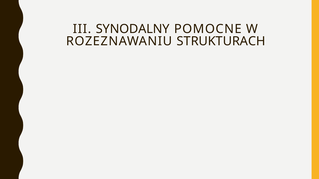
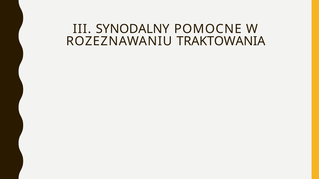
STRUKTURACH: STRUKTURACH -> TRAKTOWANIA (221, 41)
